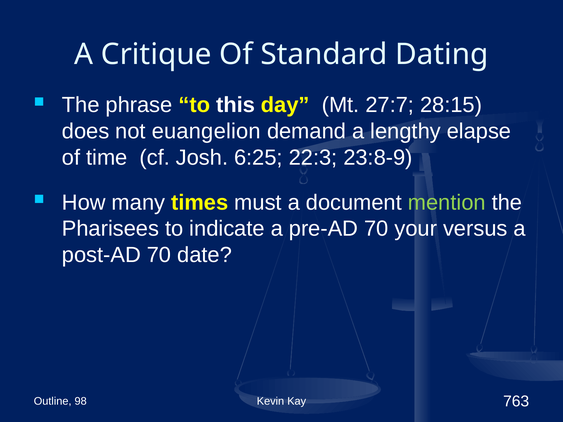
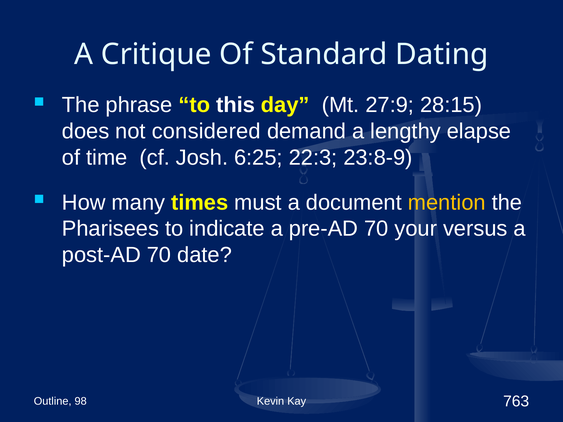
27:7: 27:7 -> 27:9 (390, 105)
euangelion: euangelion -> considered (206, 131)
mention colour: light green -> yellow (447, 203)
